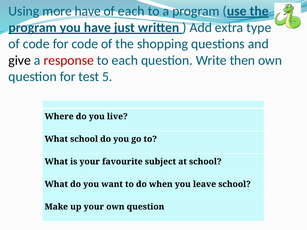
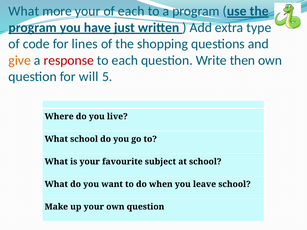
Using: Using -> What (24, 11)
more have: have -> your (88, 11)
for code: code -> lines (85, 44)
give colour: black -> orange (20, 60)
test: test -> will (89, 77)
